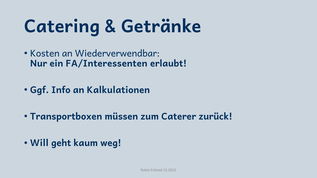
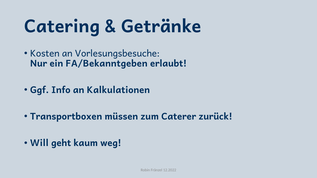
Wiederverwendbar: Wiederverwendbar -> Vorlesungsbesuche (117, 54)
FA/Interessenten: FA/Interessenten -> FA/Bekanntgeben (107, 64)
